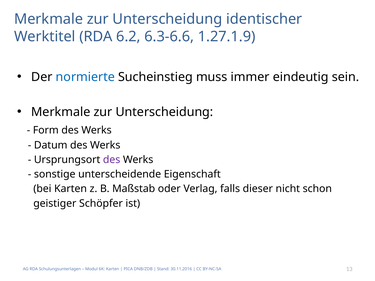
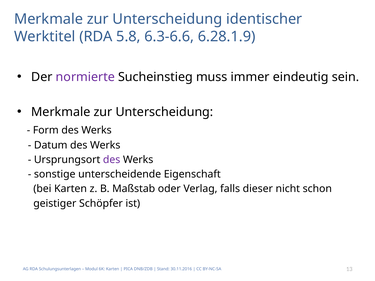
6.2: 6.2 -> 5.8 (128, 37)
1.27.1.9: 1.27.1.9 -> 6.28.1.9 (227, 37)
normierte colour: blue -> purple (85, 77)
